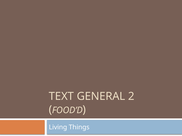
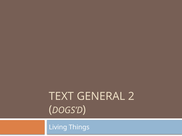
FOOD’D: FOOD’D -> DOGS’D (67, 111)
